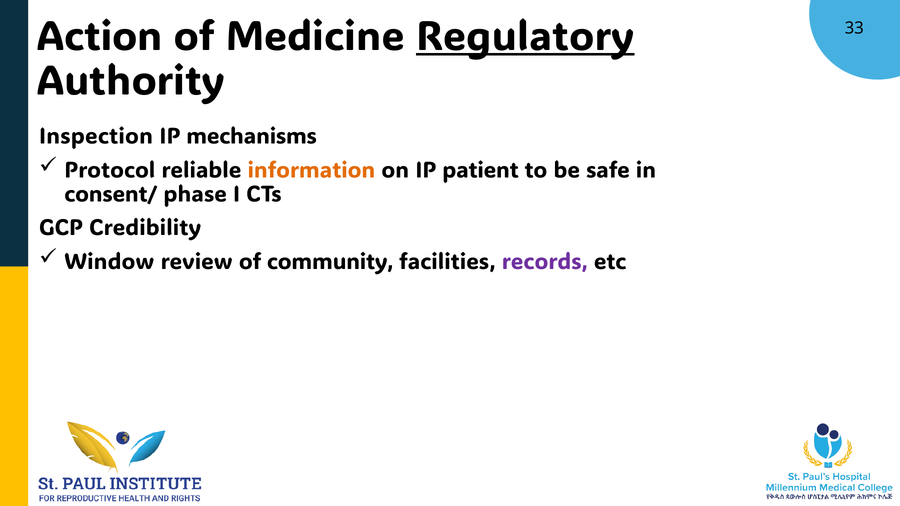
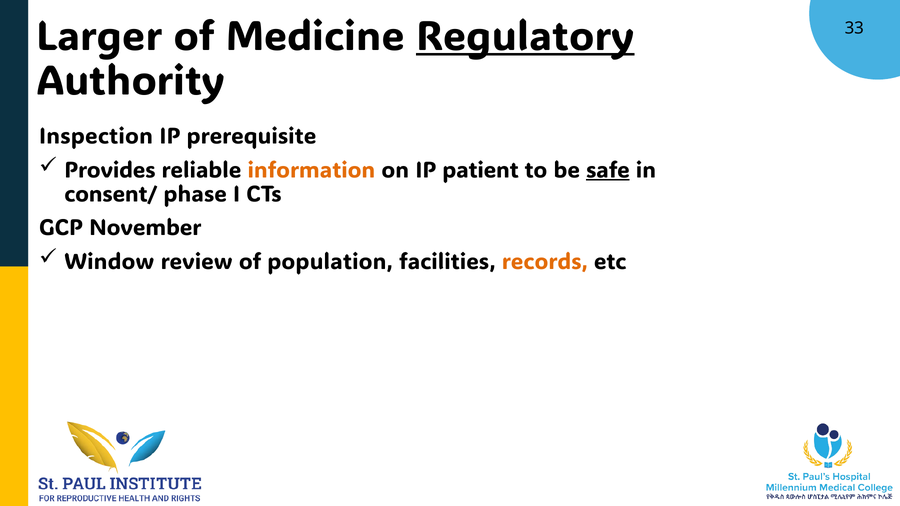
Action: Action -> Larger (99, 37)
mechanisms: mechanisms -> prerequisite (251, 137)
Protocol: Protocol -> Provides (110, 170)
safe underline: none -> present (608, 170)
Credibility: Credibility -> November (145, 228)
community: community -> population (330, 262)
records colour: purple -> orange (545, 262)
